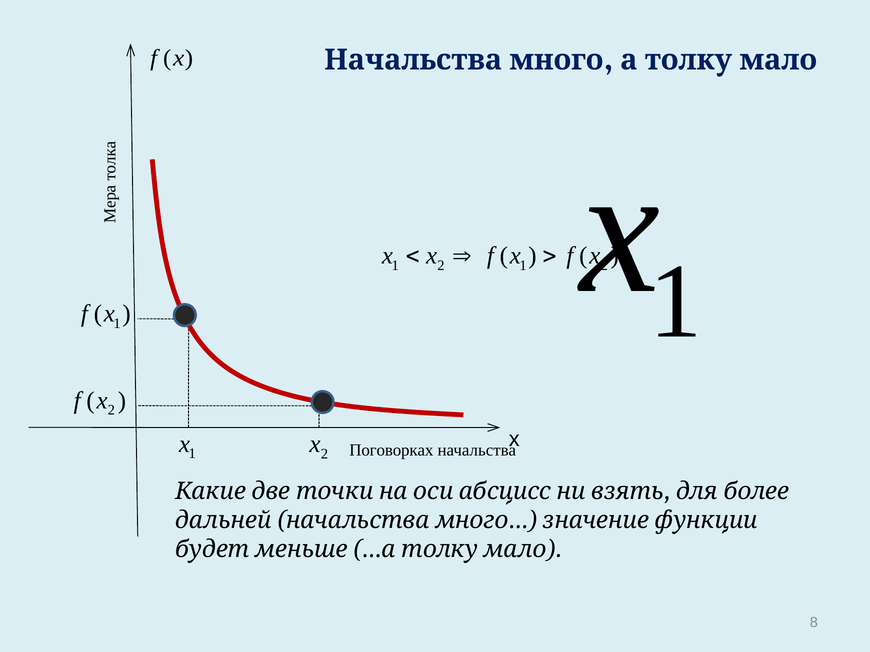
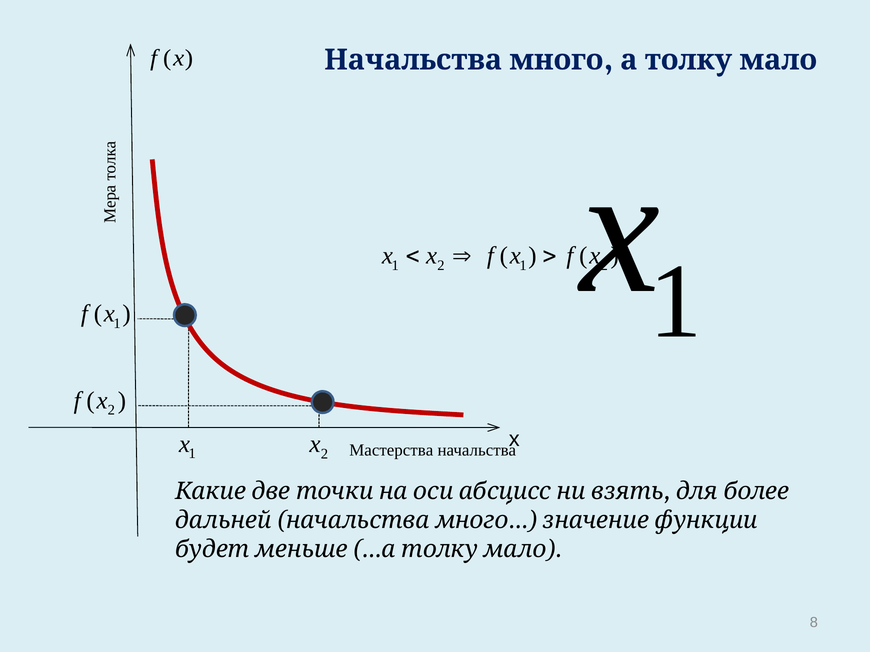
Поговорках: Поговорках -> Мастерства (391, 451)
